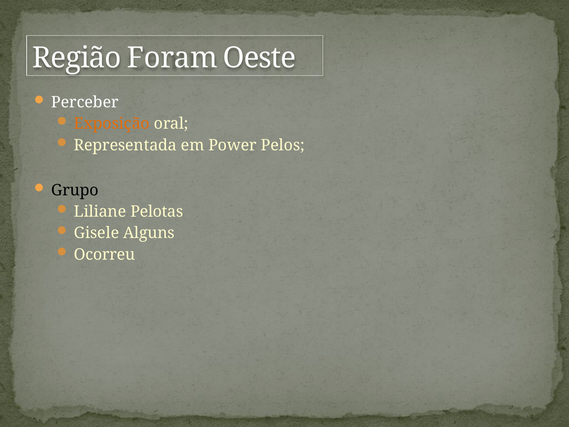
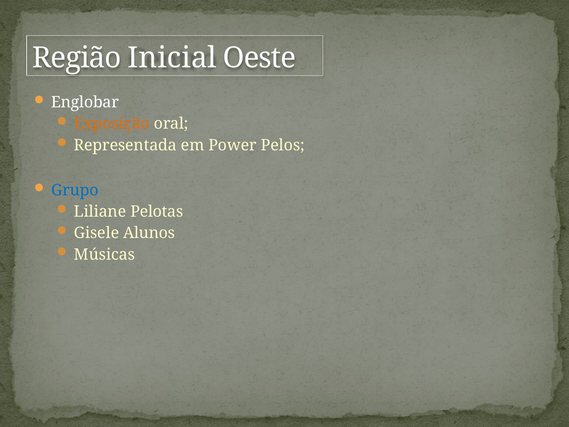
Foram: Foram -> Inicial (172, 58)
Perceber: Perceber -> Englobar (85, 102)
Grupo colour: black -> blue (75, 190)
Alguns: Alguns -> Alunos (149, 233)
Ocorreu: Ocorreu -> Músicas (104, 254)
